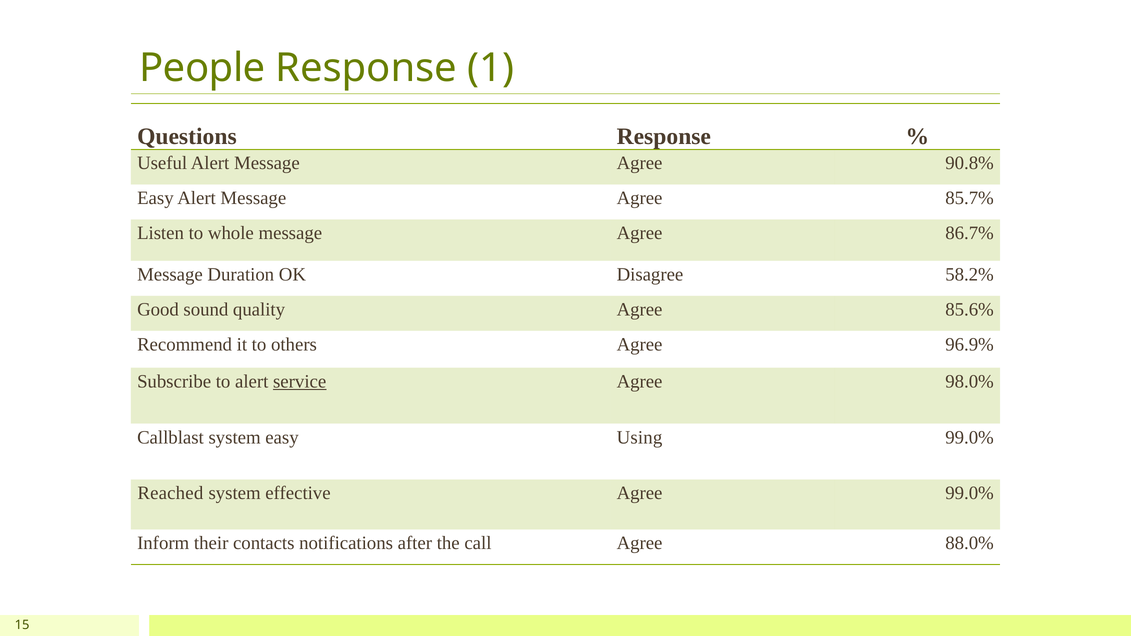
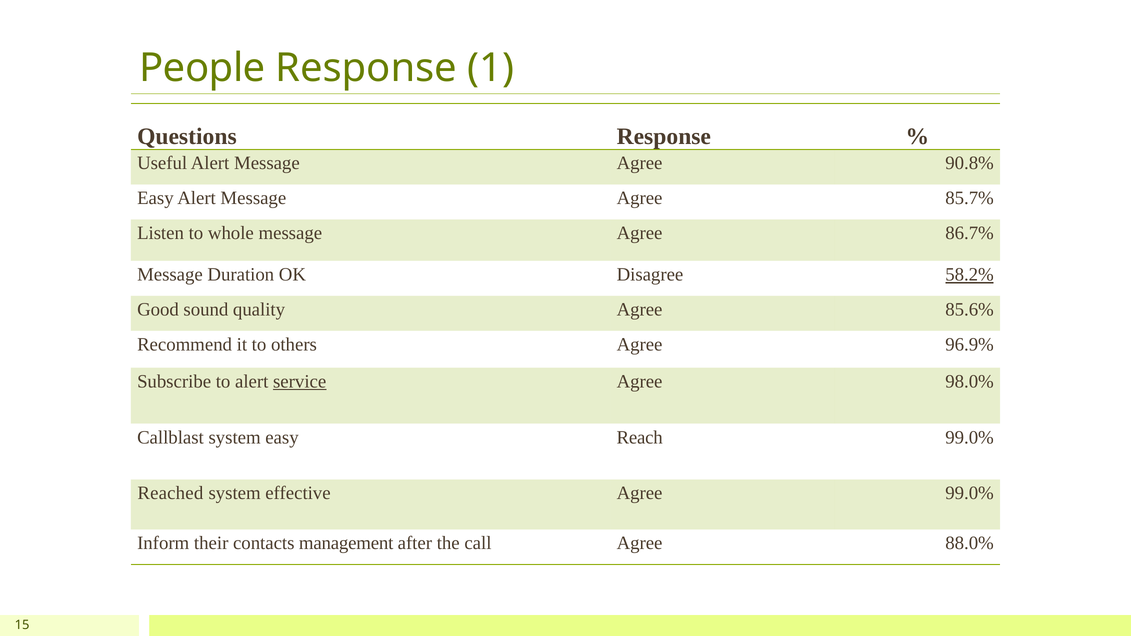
58.2% underline: none -> present (970, 275)
Using: Using -> Reach (640, 437)
notifications: notifications -> management (346, 543)
